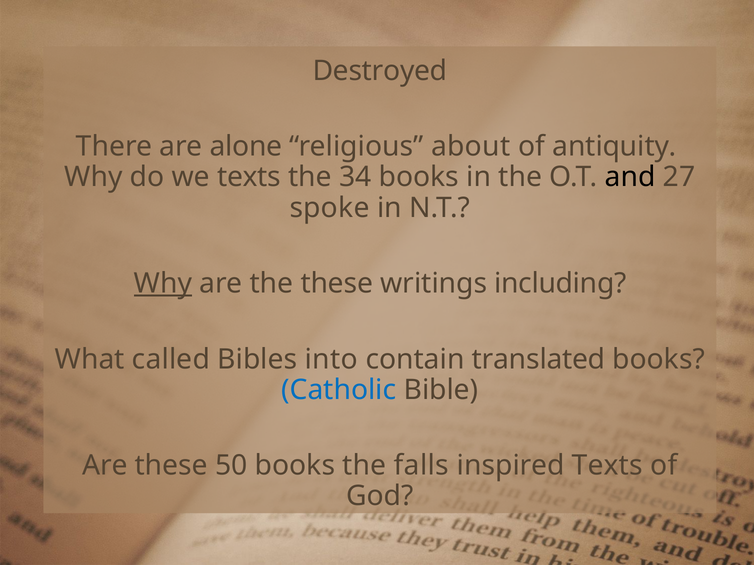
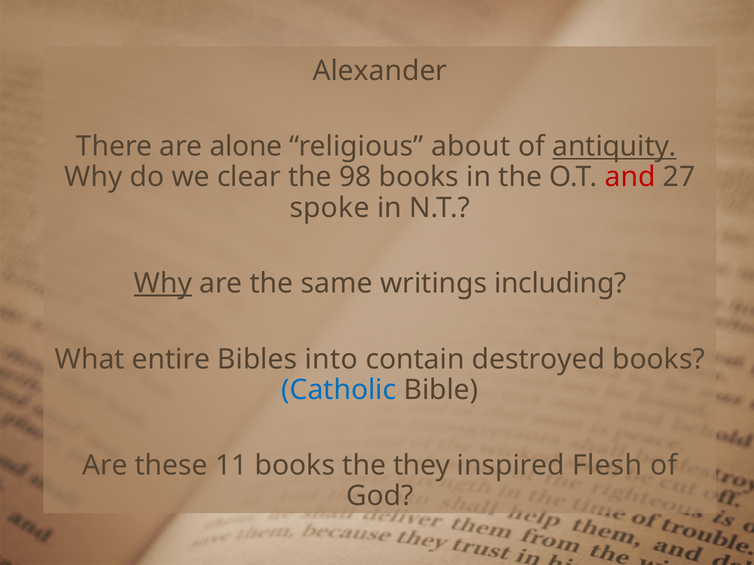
Destroyed: Destroyed -> Alexander (380, 71)
antiquity underline: none -> present (614, 147)
we texts: texts -> clear (249, 177)
34: 34 -> 98 (355, 177)
and colour: black -> red (630, 177)
the these: these -> same (337, 284)
called: called -> entire (171, 360)
translated: translated -> destroyed (539, 360)
50: 50 -> 11 (231, 466)
falls: falls -> they (422, 466)
inspired Texts: Texts -> Flesh (607, 466)
